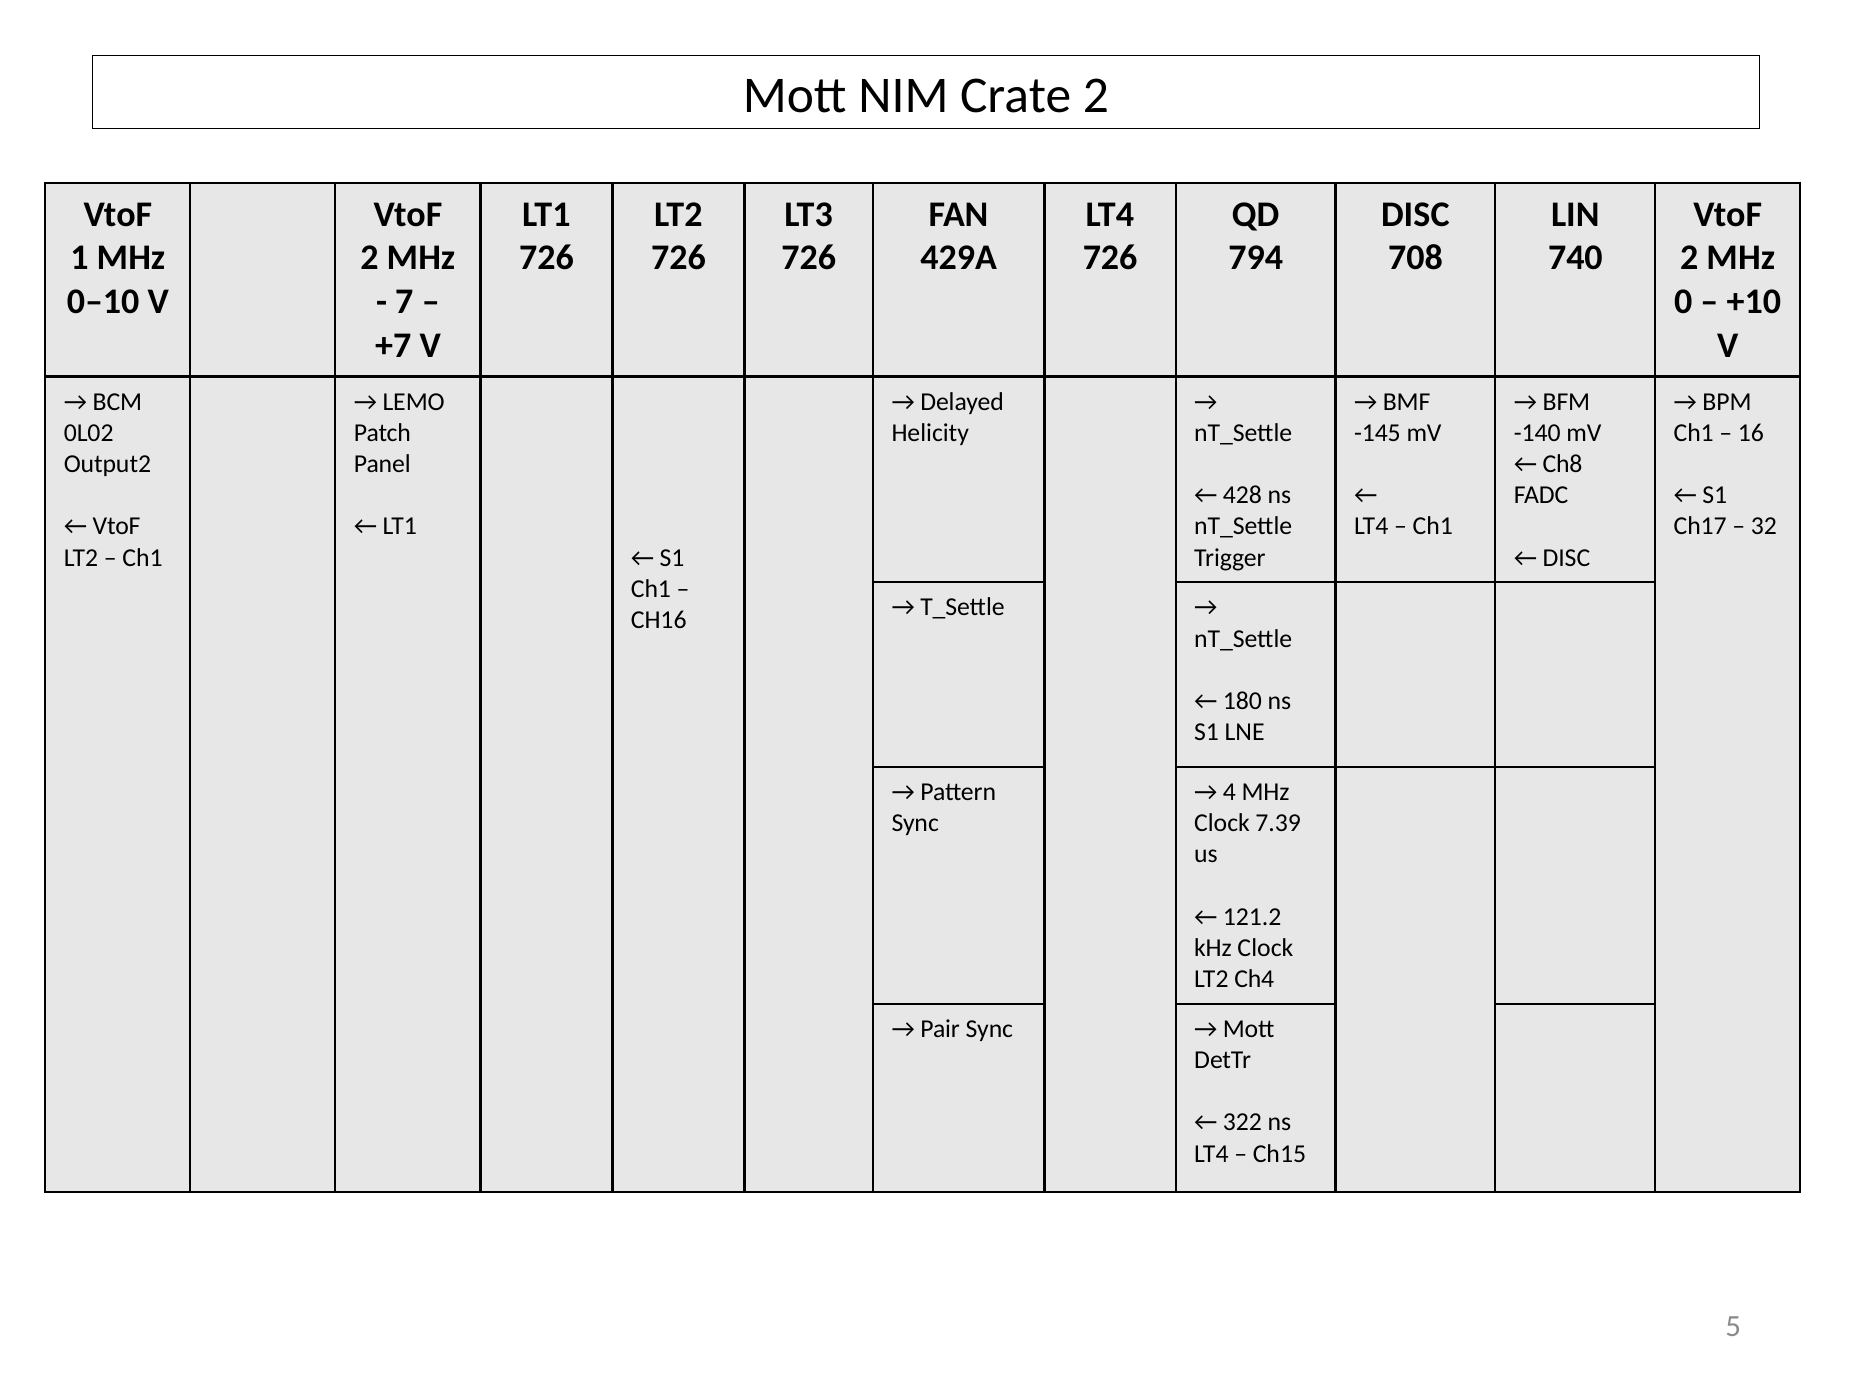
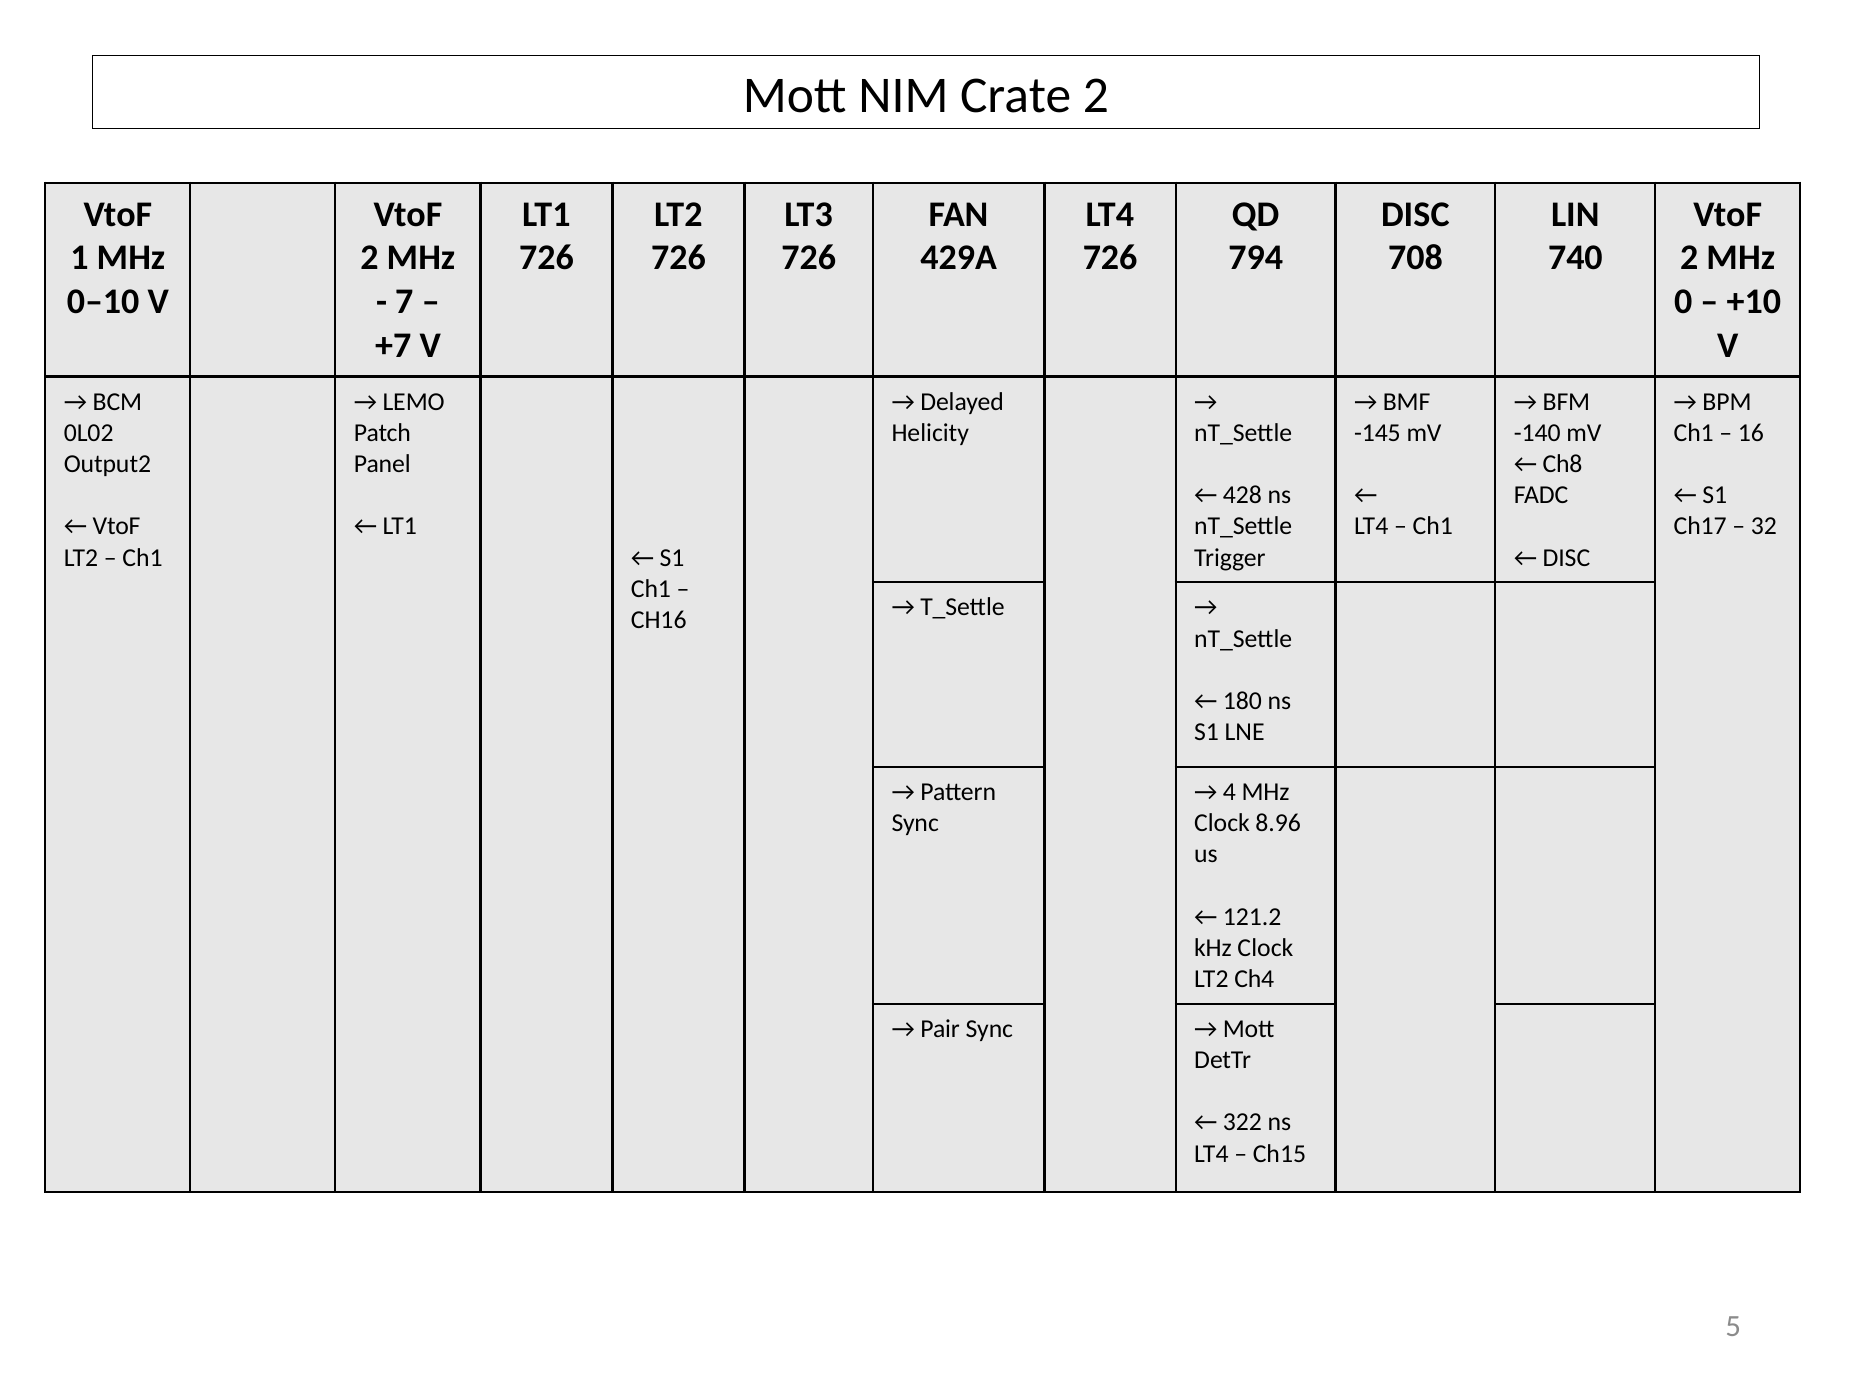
7.39: 7.39 -> 8.96 (1278, 823)
